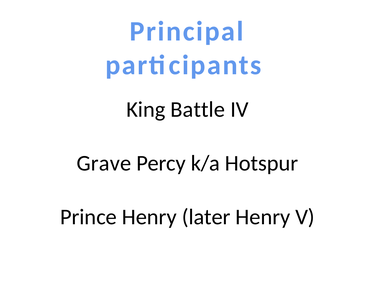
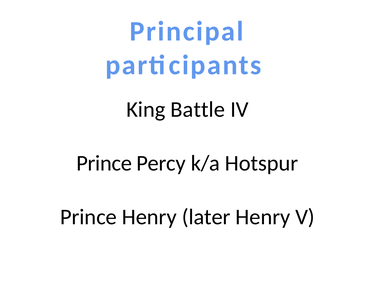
Grave: Grave -> Prince (104, 163)
